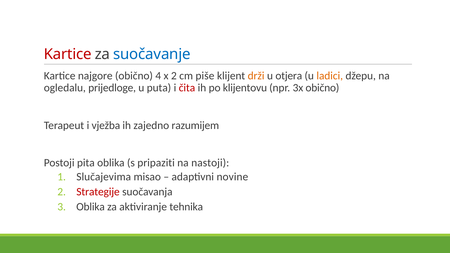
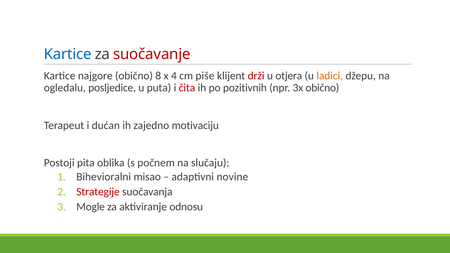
Kartice colour: red -> blue (68, 54)
suočavanje colour: blue -> red (152, 54)
4: 4 -> 8 (158, 76)
x 2: 2 -> 4 (174, 76)
drži colour: orange -> red (256, 76)
prijedloge: prijedloge -> posljedice (112, 88)
klijentovu: klijentovu -> pozitivnih (245, 88)
vježba: vježba -> dućan (106, 125)
razumijem: razumijem -> motivaciju (195, 125)
pripaziti: pripaziti -> počnem (156, 163)
nastoji: nastoji -> slučaju (210, 163)
Slučajevima: Slučajevima -> Bihevioralni (104, 177)
3 Oblika: Oblika -> Mogle (91, 207)
tehnika: tehnika -> odnosu (186, 207)
